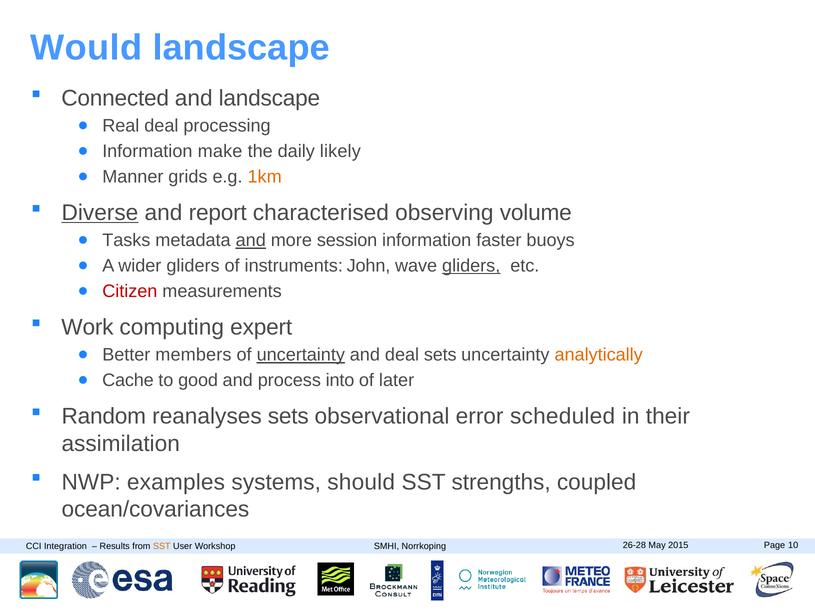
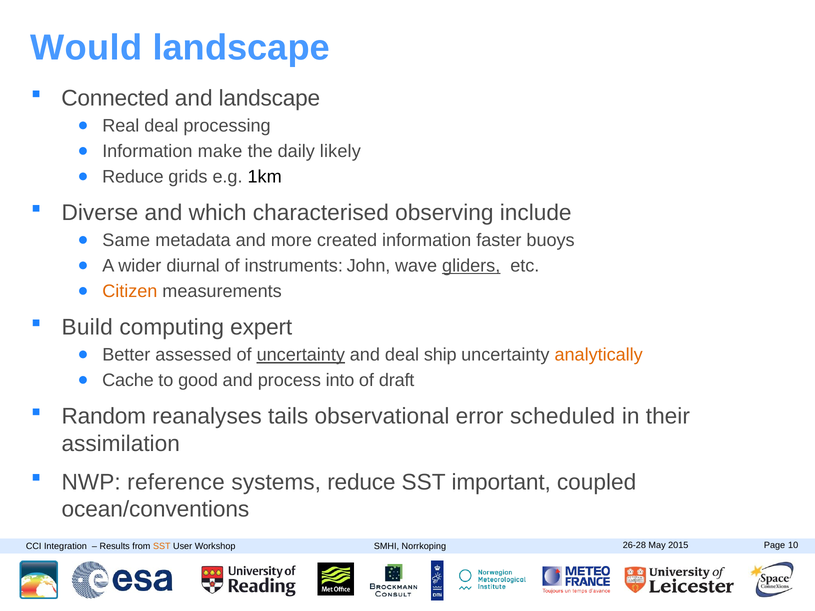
Manner: Manner -> Reduce (133, 177)
1km colour: orange -> black (265, 177)
Diverse underline: present -> none (100, 213)
report: report -> which (218, 213)
volume: volume -> include (536, 213)
Tasks: Tasks -> Same (126, 241)
and underline: present -> none (251, 241)
session: session -> created (347, 241)
wider gliders: gliders -> diurnal (193, 266)
Citizen colour: red -> orange (130, 291)
Work: Work -> Build (87, 327)
members: members -> assessed (193, 355)
deal sets: sets -> ship (440, 355)
later: later -> draft (397, 380)
reanalyses sets: sets -> tails (288, 417)
examples: examples -> reference (176, 482)
systems should: should -> reduce (361, 482)
strengths: strengths -> important (501, 482)
ocean/covariances: ocean/covariances -> ocean/conventions (155, 509)
